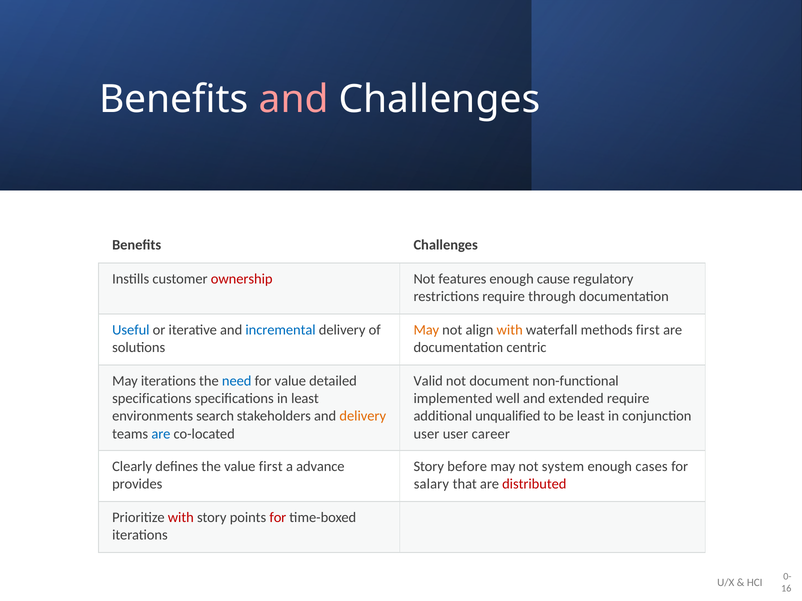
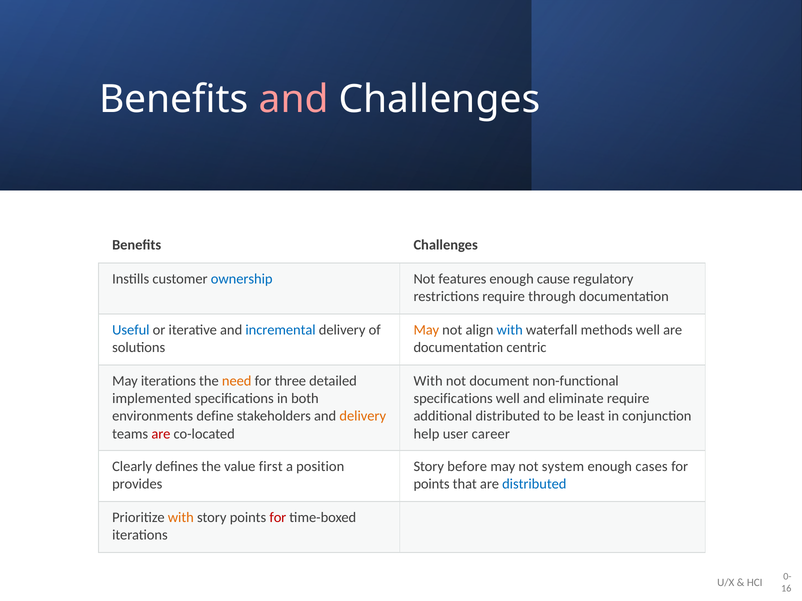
ownership colour: red -> blue (242, 279)
with colour: orange -> blue (510, 330)
methods first: first -> well (648, 330)
need colour: blue -> orange (237, 381)
for value: value -> three (290, 381)
Valid: Valid -> With (428, 381)
specifications: specifications -> implemented (152, 399)
in least: least -> both (305, 399)
implemented: implemented -> specifications (453, 399)
extended: extended -> eliminate (576, 399)
search: search -> define (215, 417)
additional unqualified: unqualified -> distributed (508, 417)
are colour: blue -> red (161, 434)
user: user -> help (426, 434)
advance: advance -> position (320, 467)
salary: salary -> points (432, 484)
distributed colour: red -> blue (534, 484)
with colour: red -> orange (181, 518)
